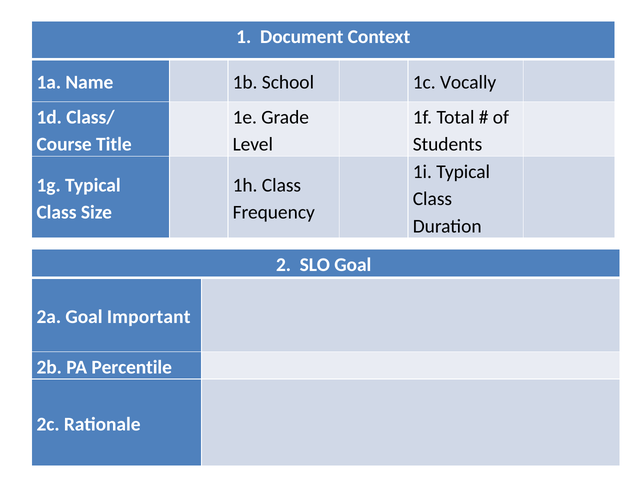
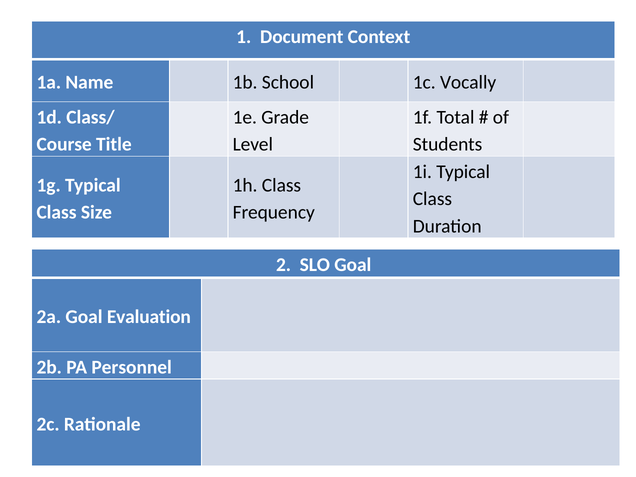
Important: Important -> Evaluation (149, 317)
Percentile: Percentile -> Personnel (132, 367)
